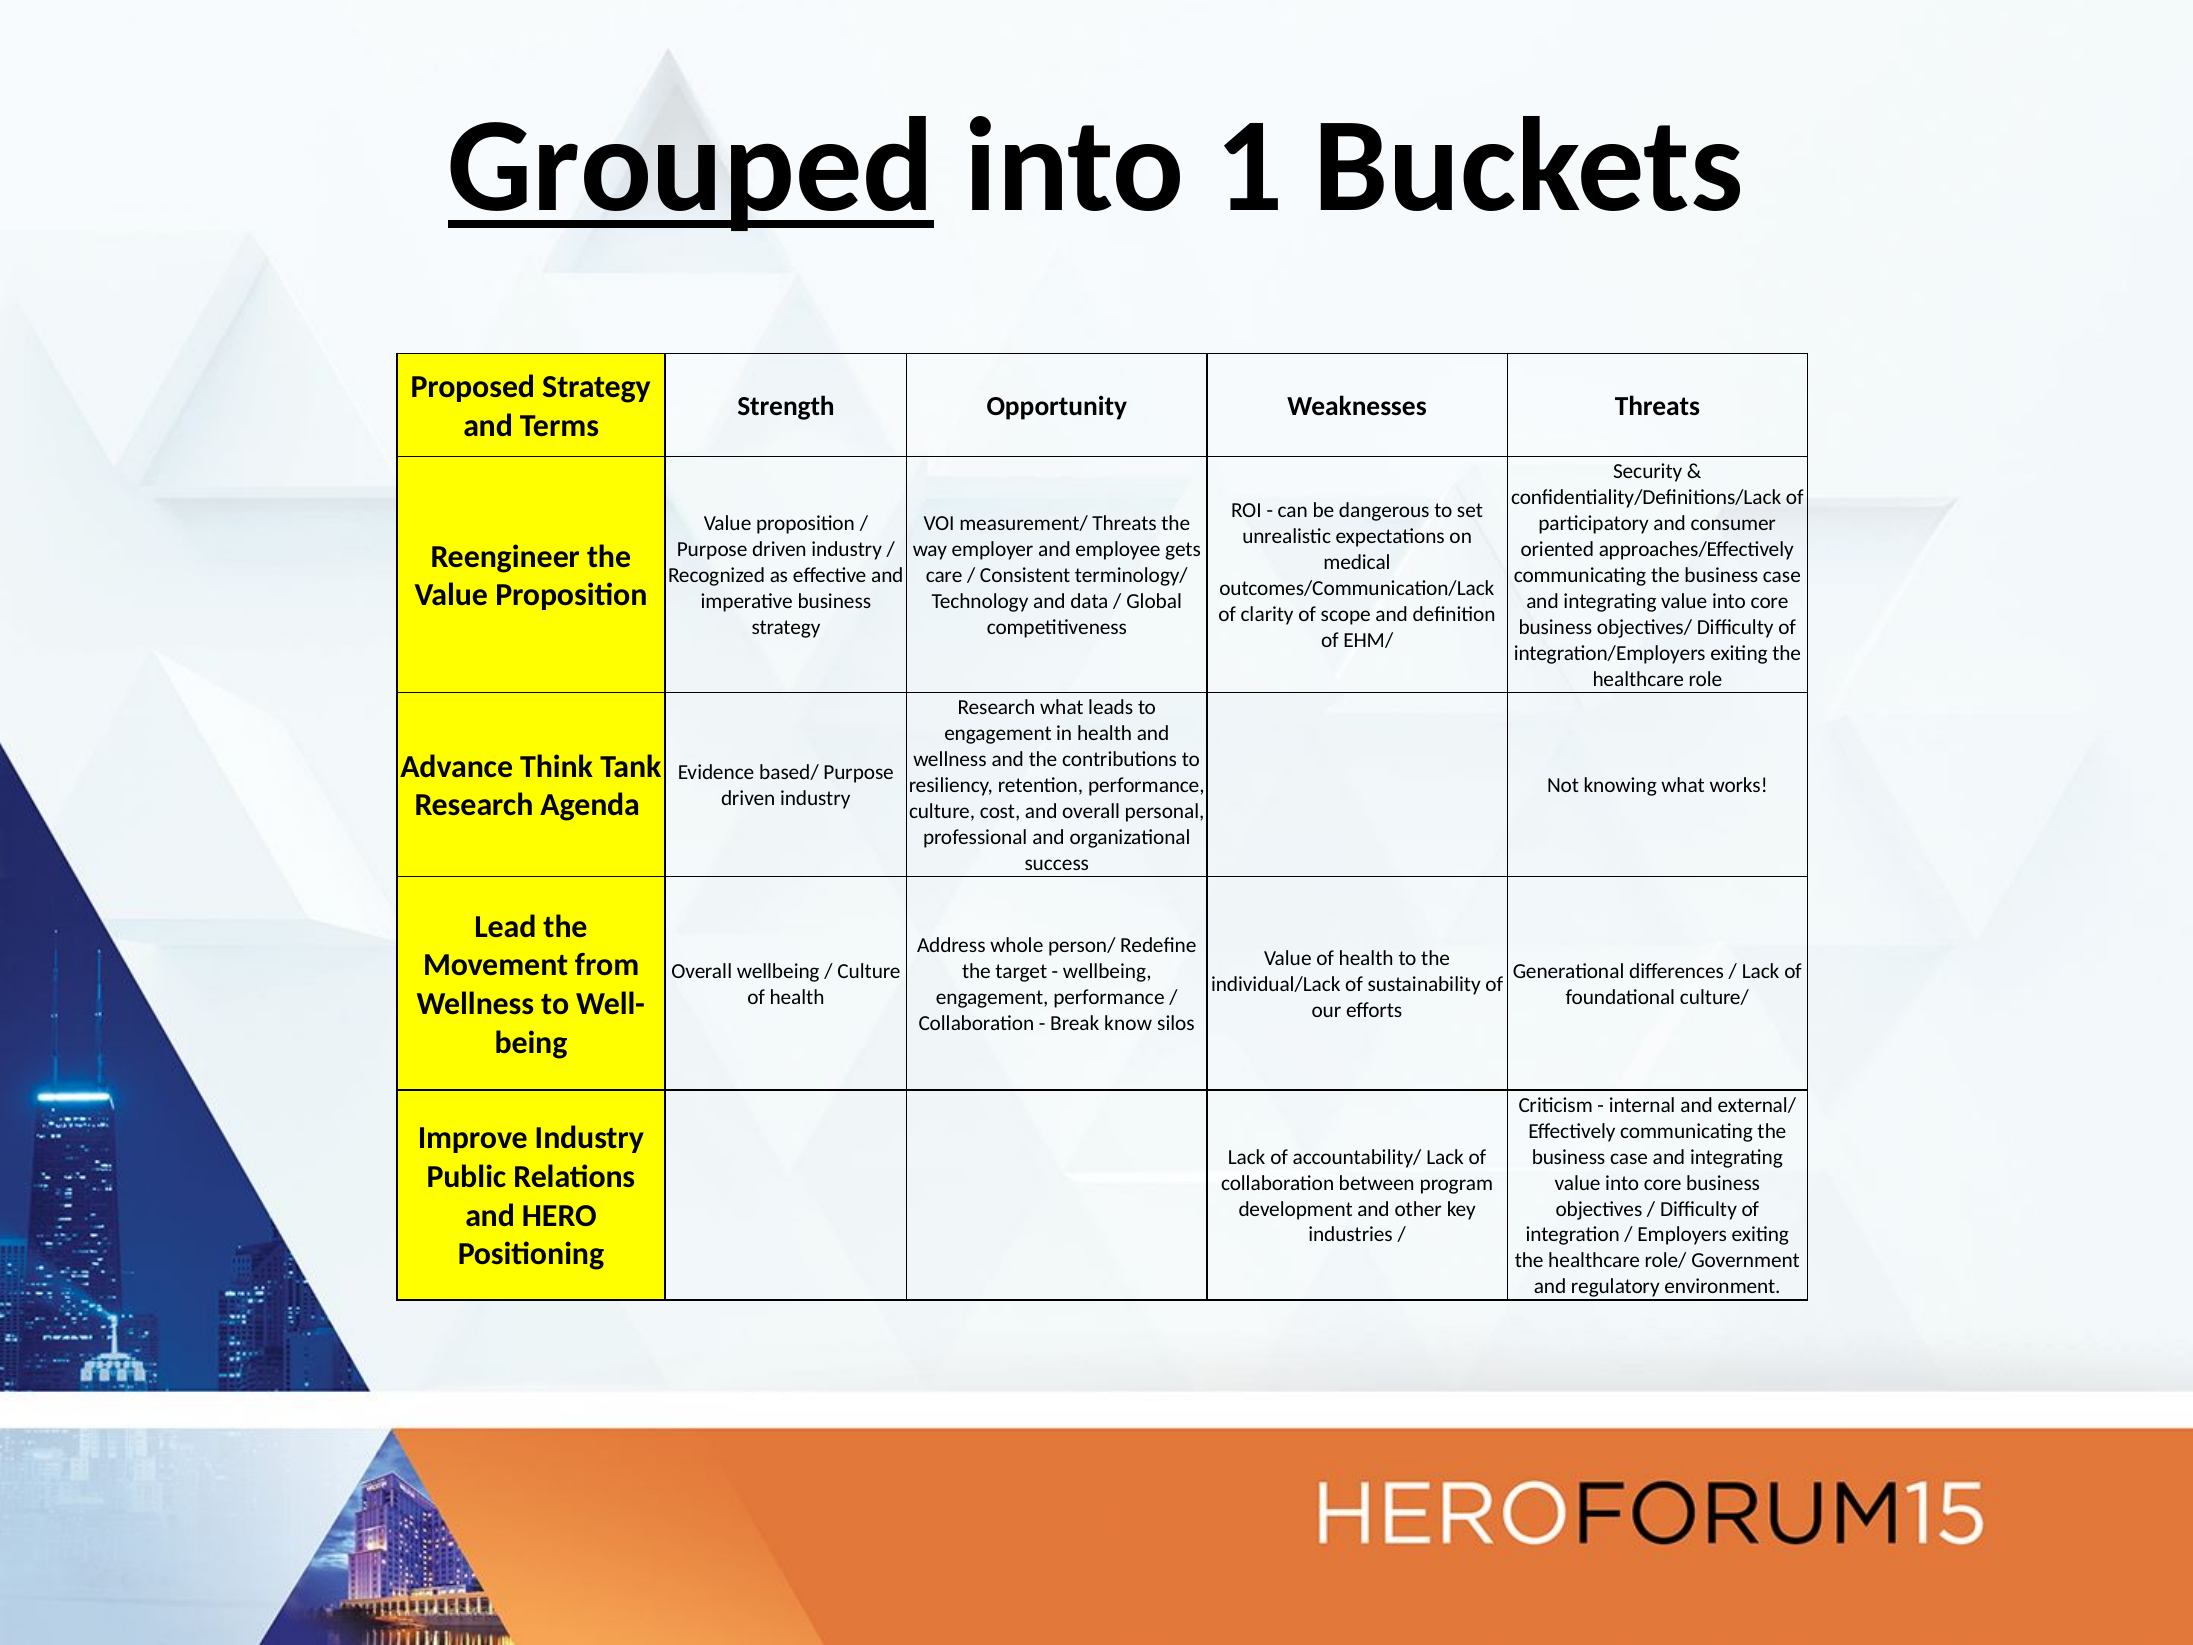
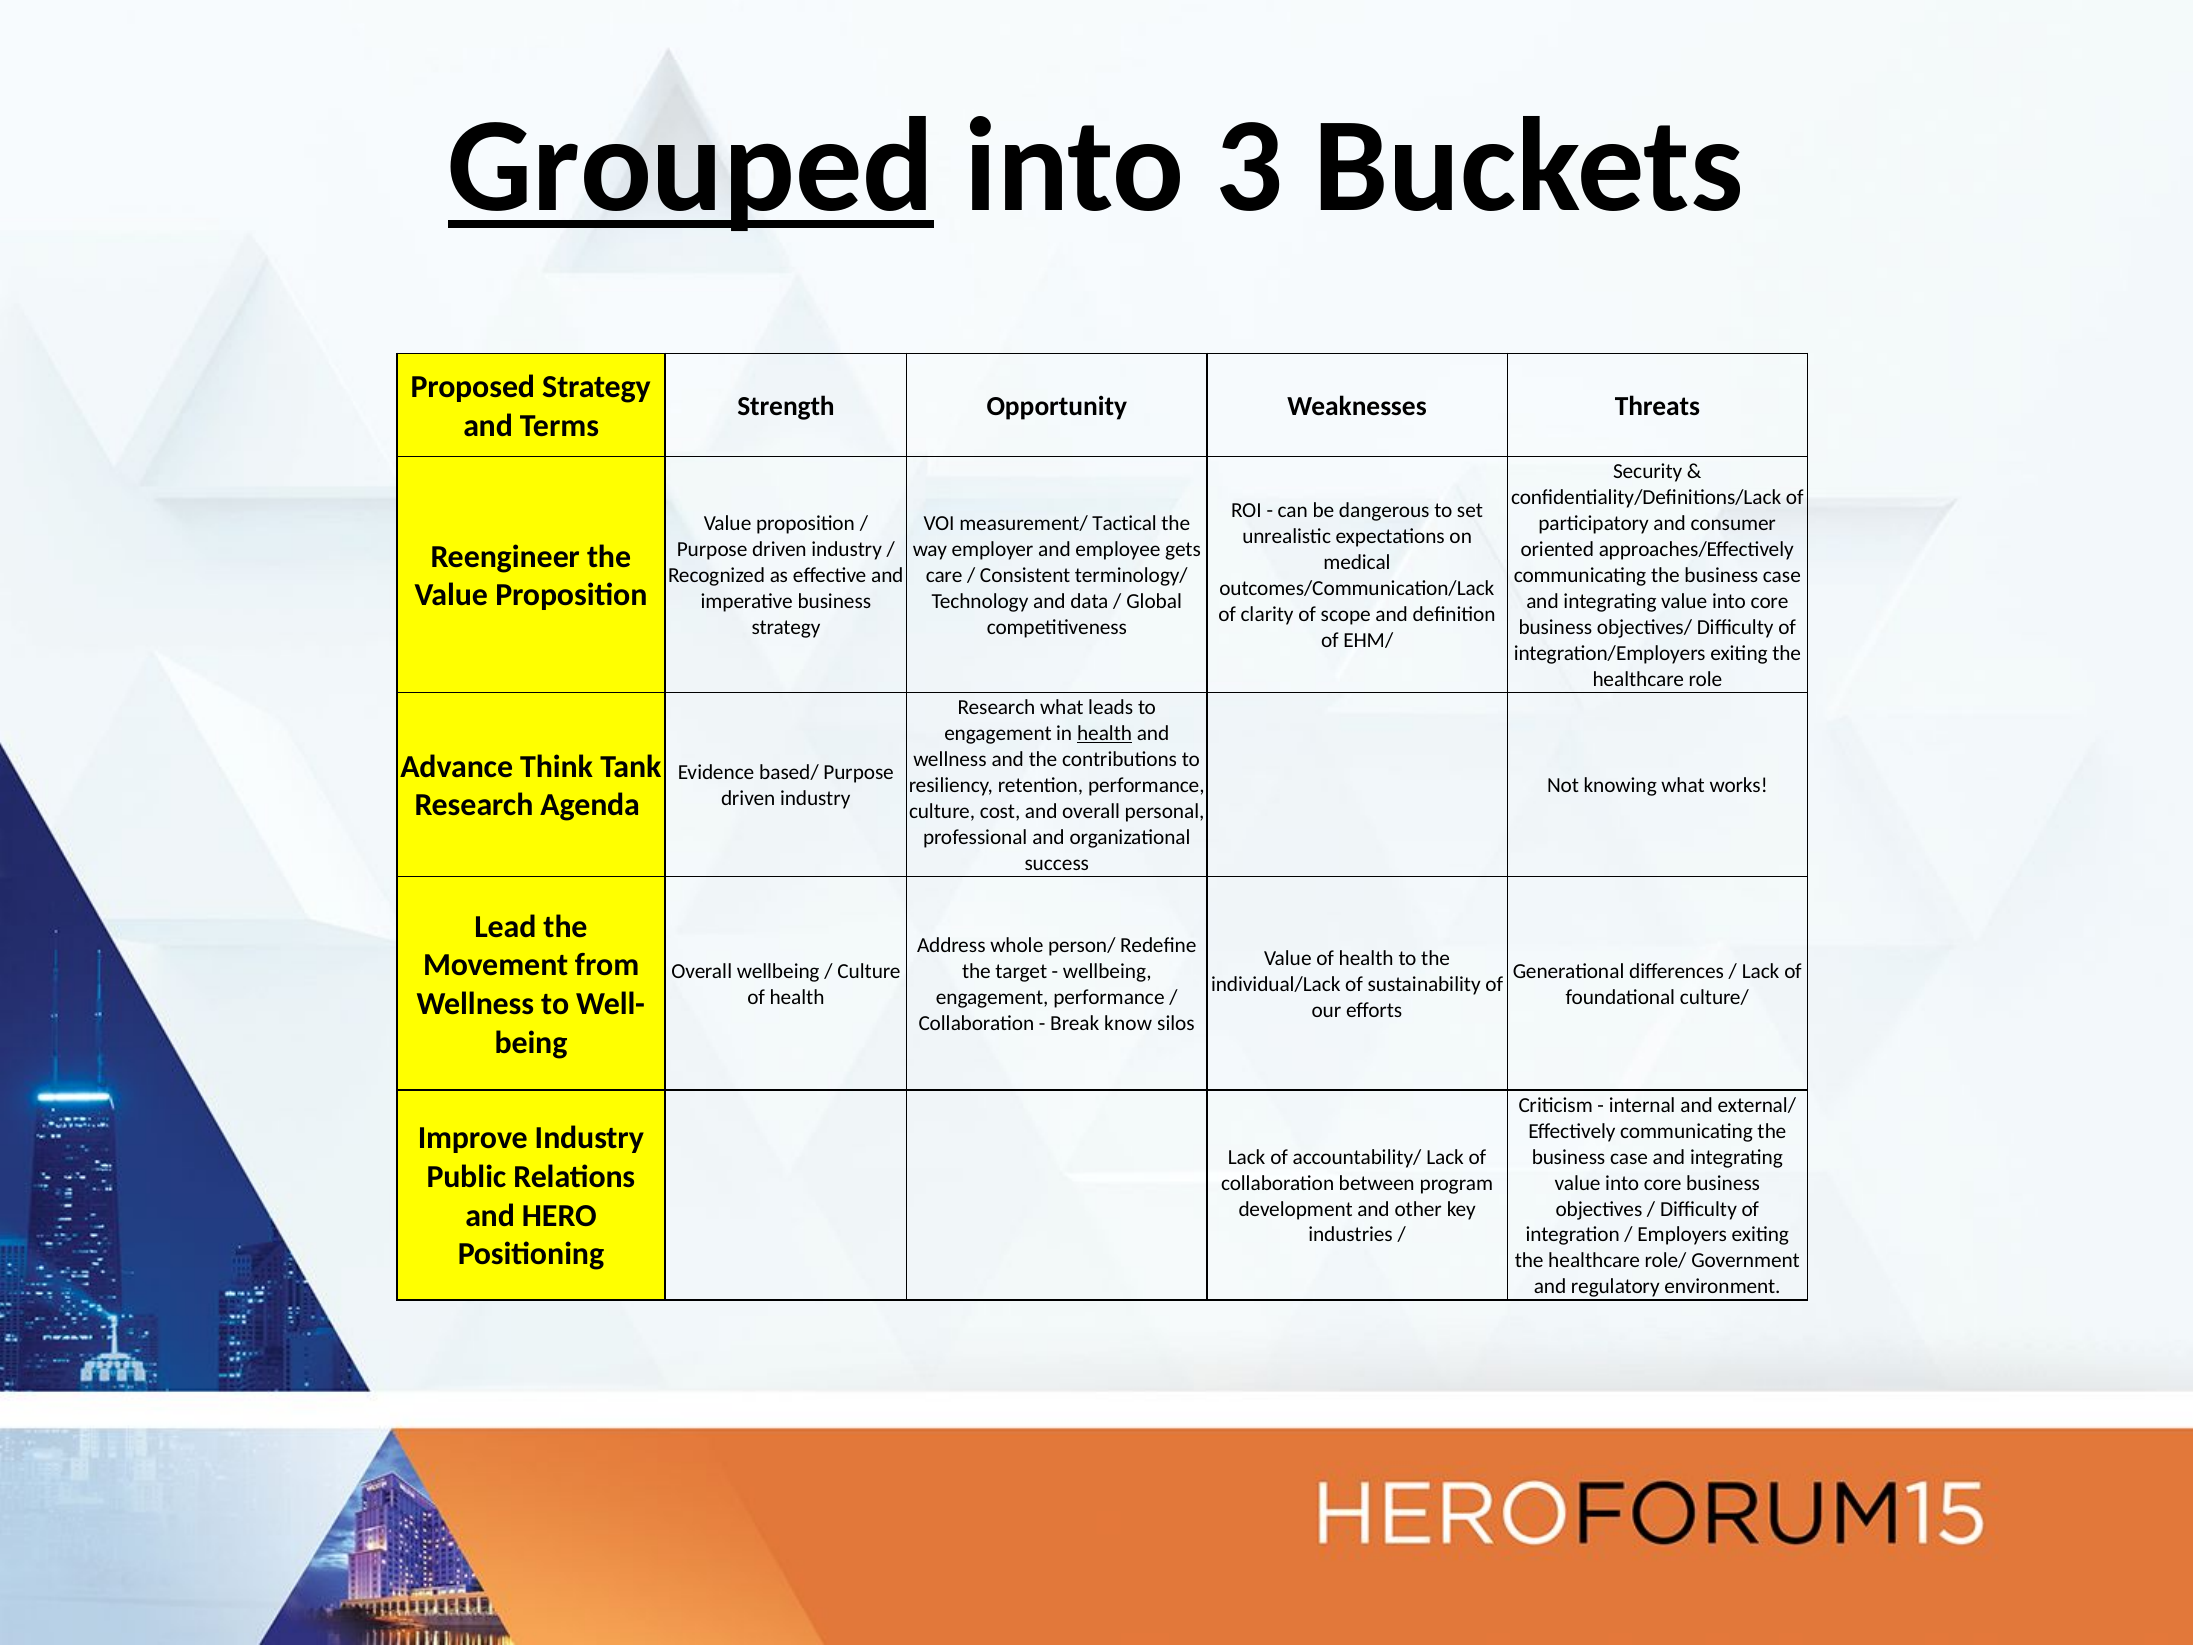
1: 1 -> 3 (1249, 166)
measurement/ Threats: Threats -> Tactical (1125, 524)
health underline: none -> present (1105, 733)
